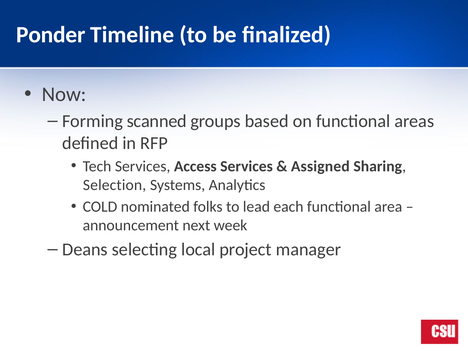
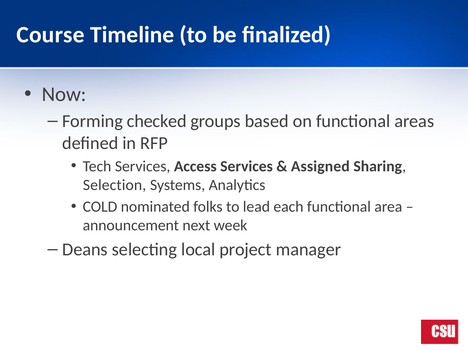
Ponder: Ponder -> Course (51, 35)
scanned: scanned -> checked (157, 121)
